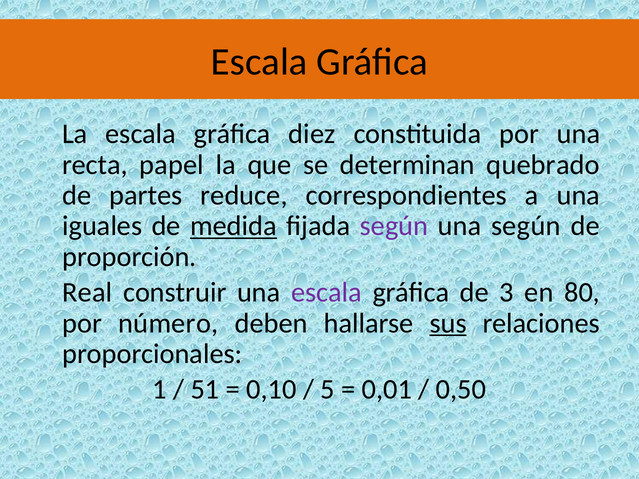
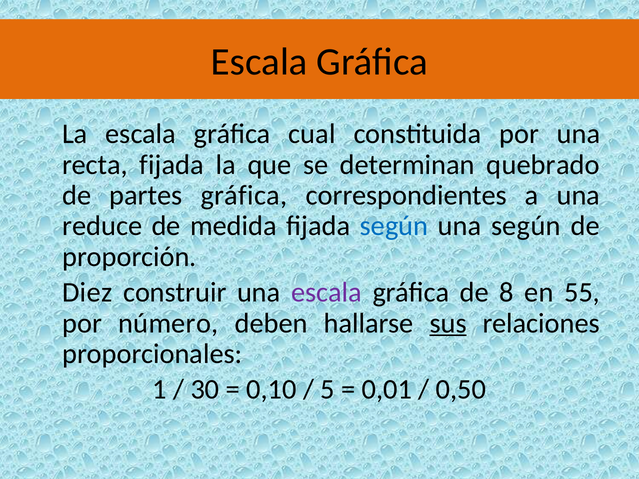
diez: diez -> cual (312, 134)
recta papel: papel -> fijada (172, 165)
partes reduce: reduce -> gráfica (244, 195)
iguales: iguales -> reduce (102, 226)
medida underline: present -> none (234, 226)
según colour: purple -> blue (394, 226)
Real: Real -> Diez (87, 293)
3: 3 -> 8 (507, 293)
80: 80 -> 55 (582, 293)
51: 51 -> 30 (205, 390)
